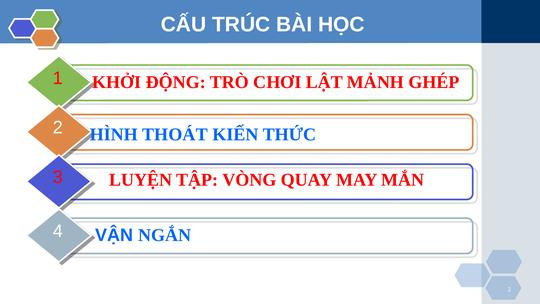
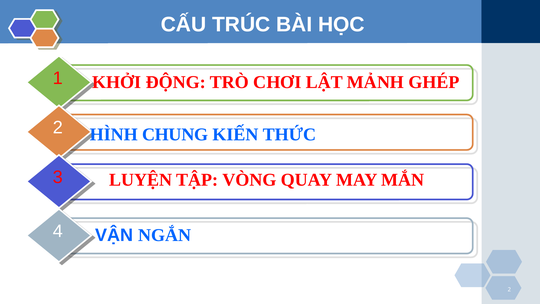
THOÁT: THOÁT -> CHUNG (175, 134)
